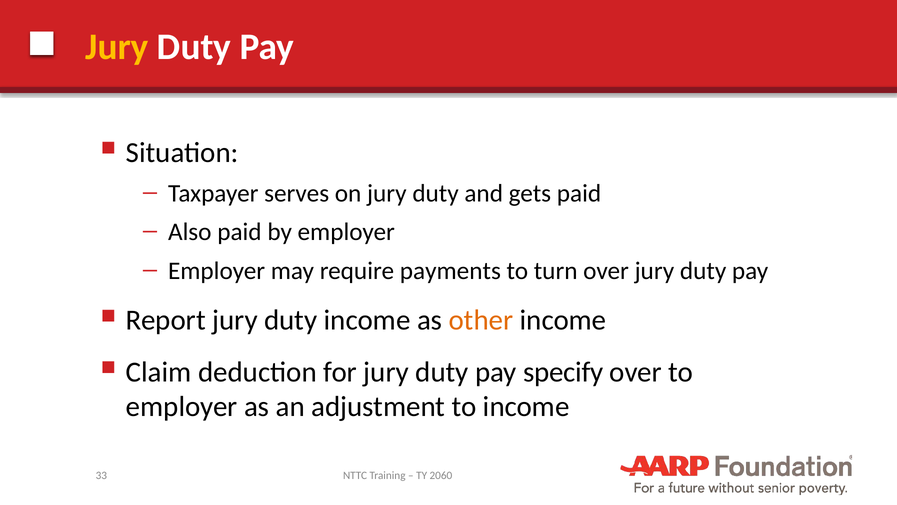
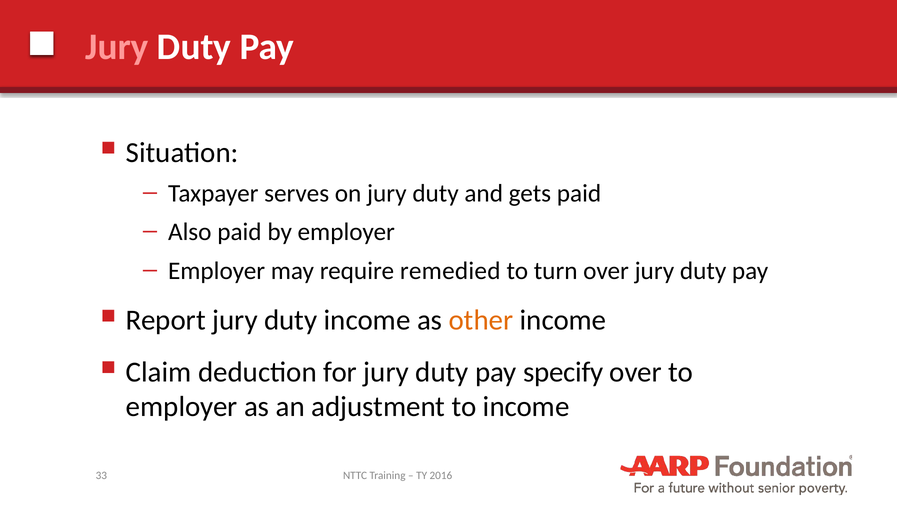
Jury colour: yellow -> pink (117, 47)
payments: payments -> remedied (450, 271)
2060: 2060 -> 2016 (441, 475)
